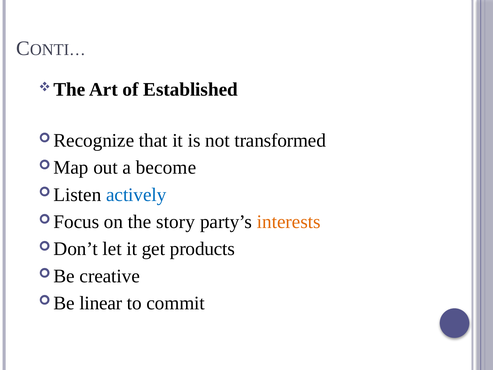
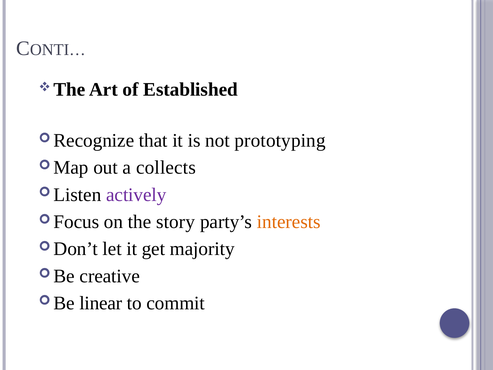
transformed: transformed -> prototyping (280, 140)
become: become -> collects (166, 168)
actively colour: blue -> purple (136, 195)
products: products -> majority (202, 249)
